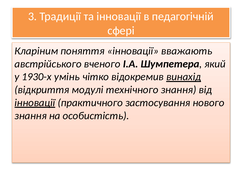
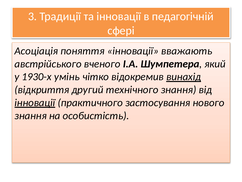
Кларіним: Кларіним -> Асоціація (36, 51)
модулі: модулі -> другий (88, 90)
